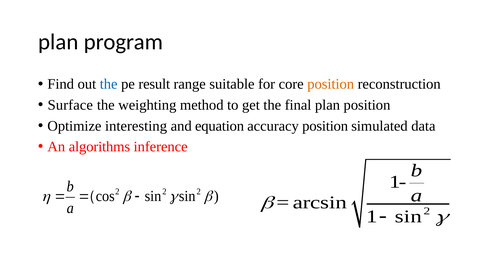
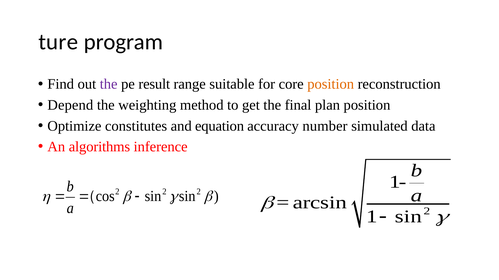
plan: plan -> ture (58, 42)
the colour: blue -> purple (109, 84)
Surface: Surface -> Depend (70, 105)
interesting: interesting -> constitutes (136, 126)
accuracy position: position -> number (325, 126)
